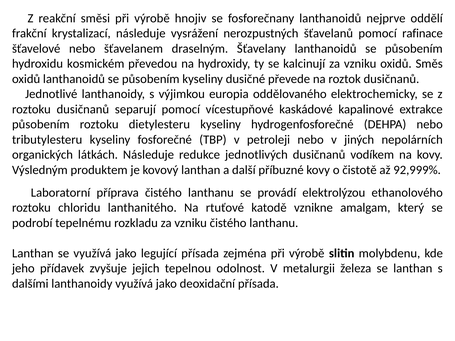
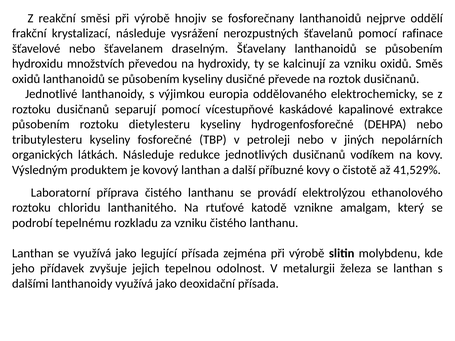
kosmickém: kosmickém -> množstvích (96, 64)
92,999%: 92,999% -> 41,529% (417, 170)
